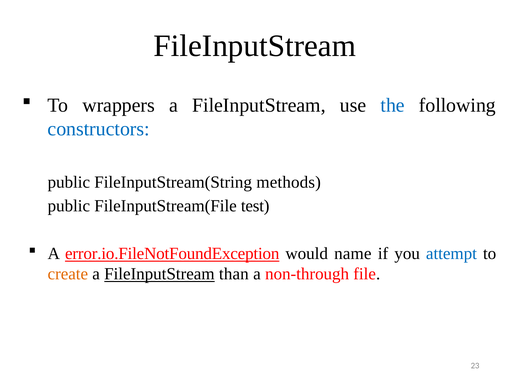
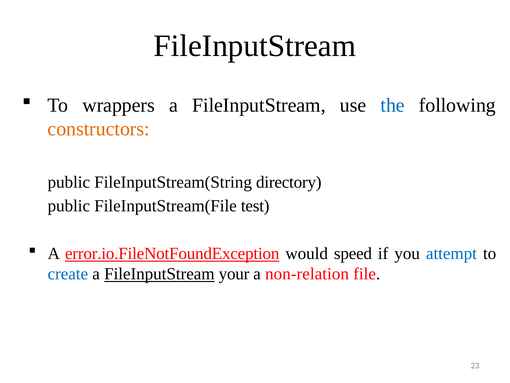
constructors colour: blue -> orange (99, 129)
methods: methods -> directory (289, 182)
name: name -> speed (353, 253)
create colour: orange -> blue (68, 274)
than: than -> your (234, 274)
non-through: non-through -> non-relation (307, 274)
